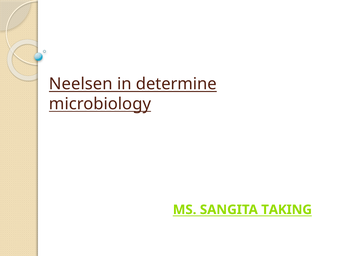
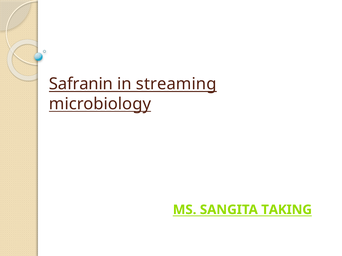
Neelsen: Neelsen -> Safranin (81, 84)
determine: determine -> streaming (176, 84)
